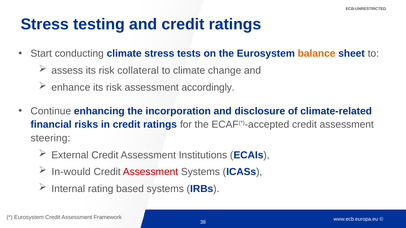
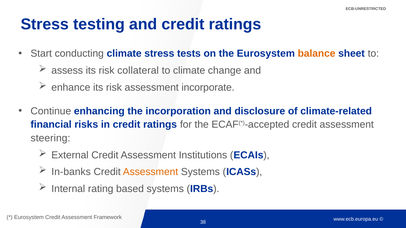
accordingly: accordingly -> incorporate (208, 88)
In-would: In-would -> In-banks (71, 172)
Assessment colour: red -> orange (151, 172)
